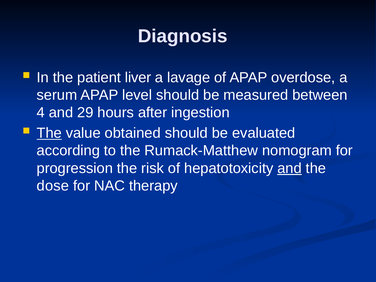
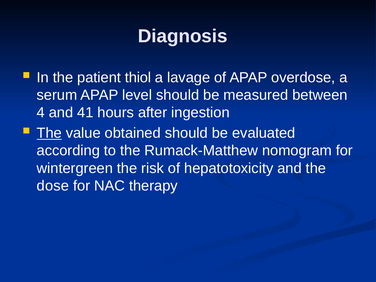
liver: liver -> thiol (138, 77)
29: 29 -> 41 (85, 113)
progression: progression -> wintergreen (75, 168)
and underline: present -> none (290, 168)
